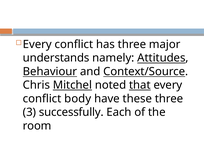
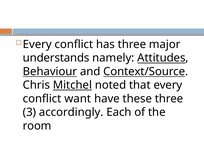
that underline: present -> none (140, 85)
body: body -> want (78, 99)
successfully: successfully -> accordingly (71, 112)
